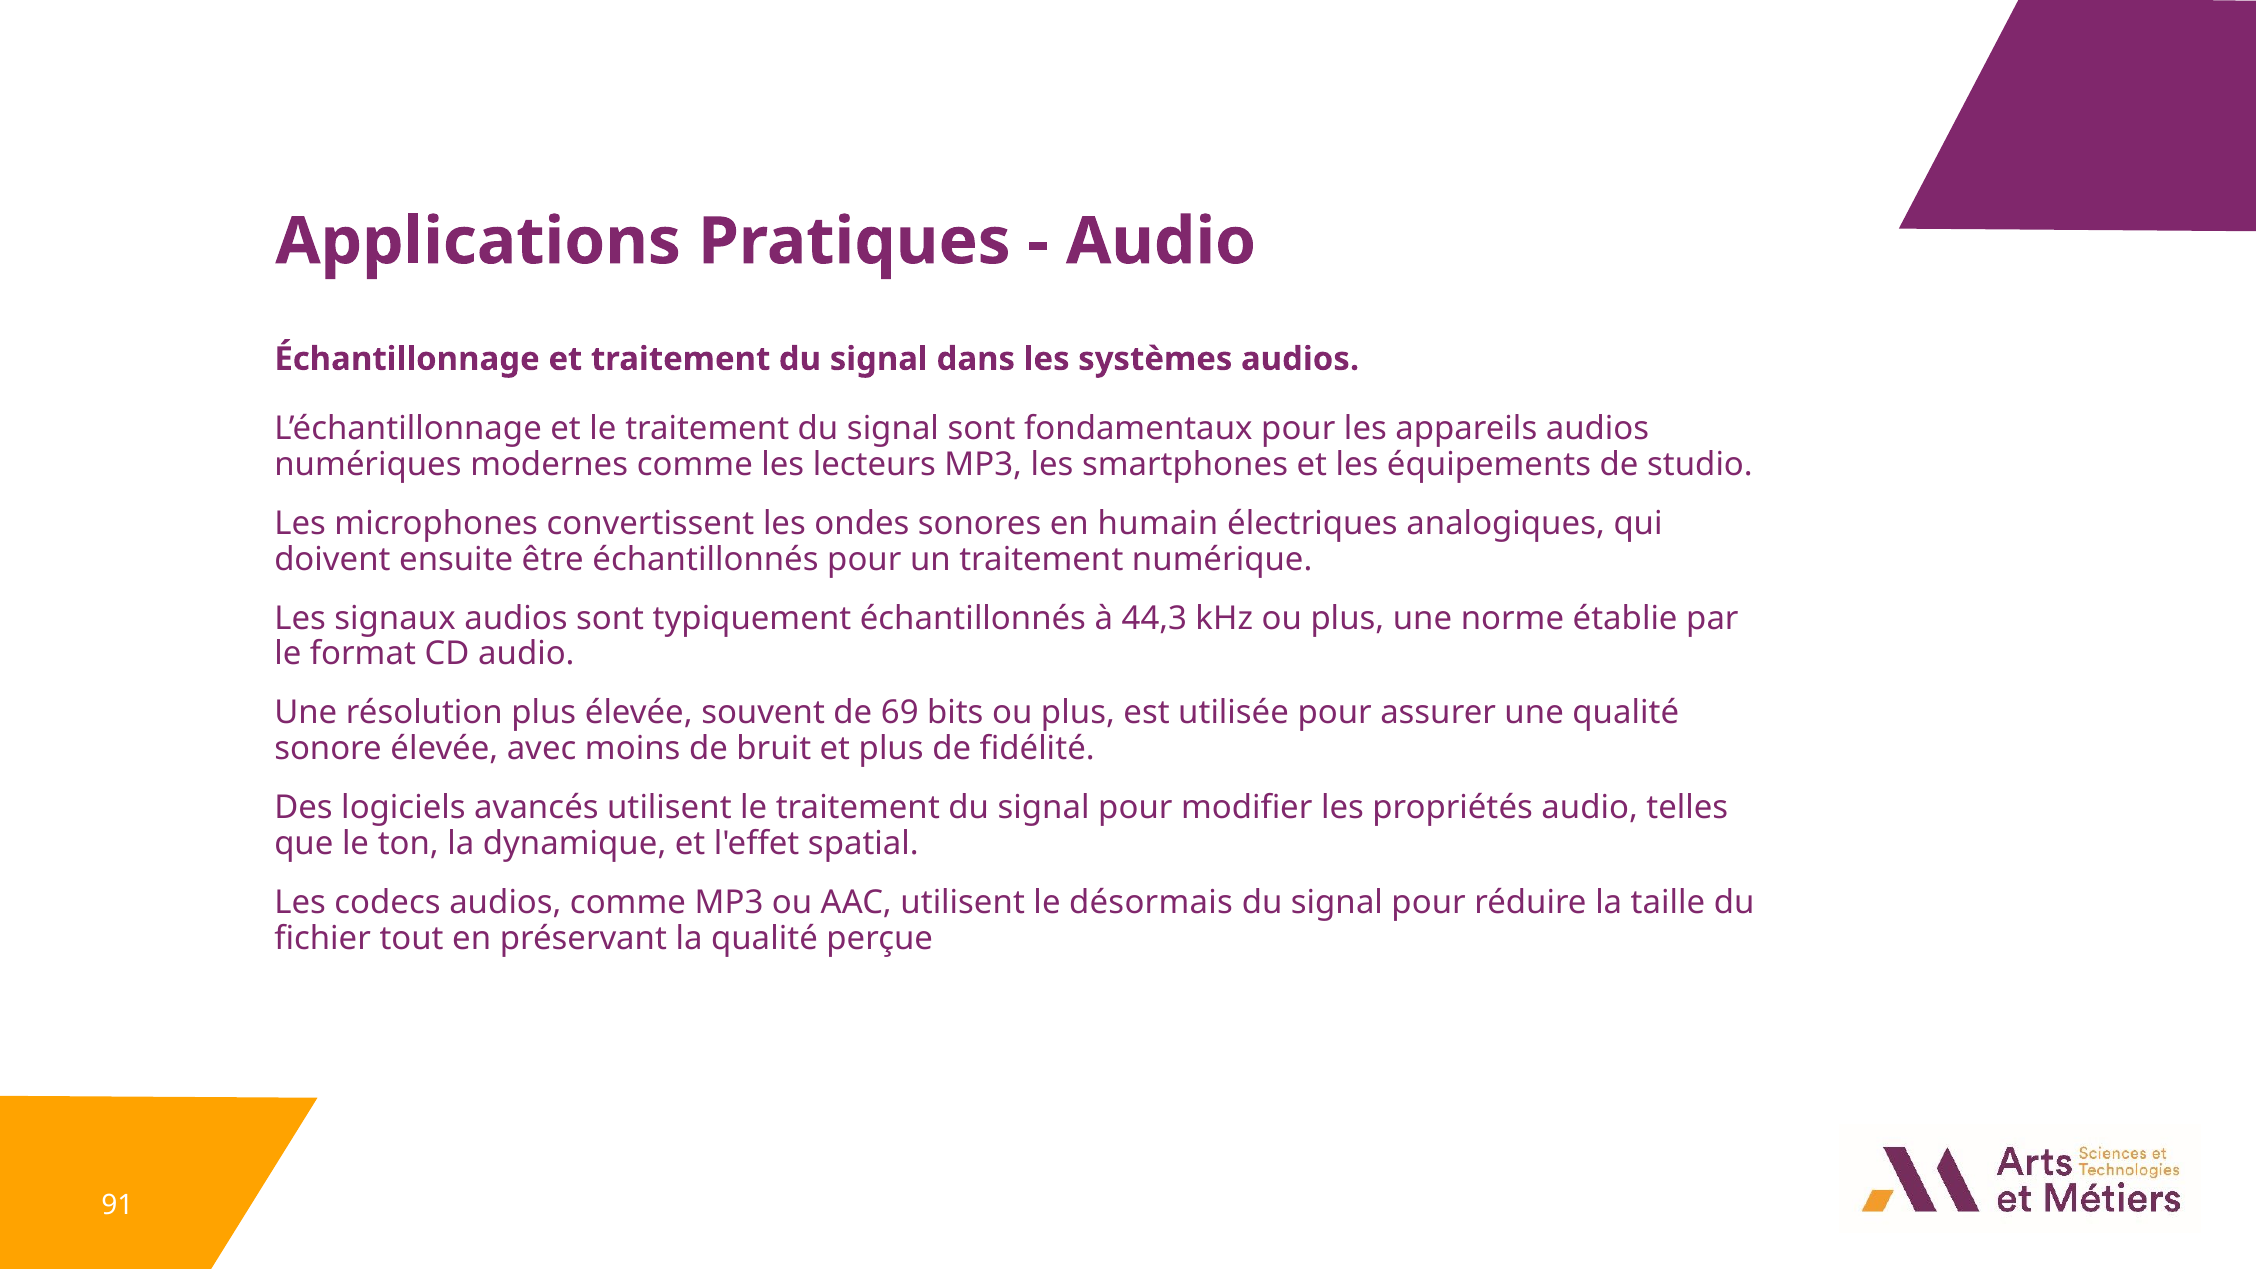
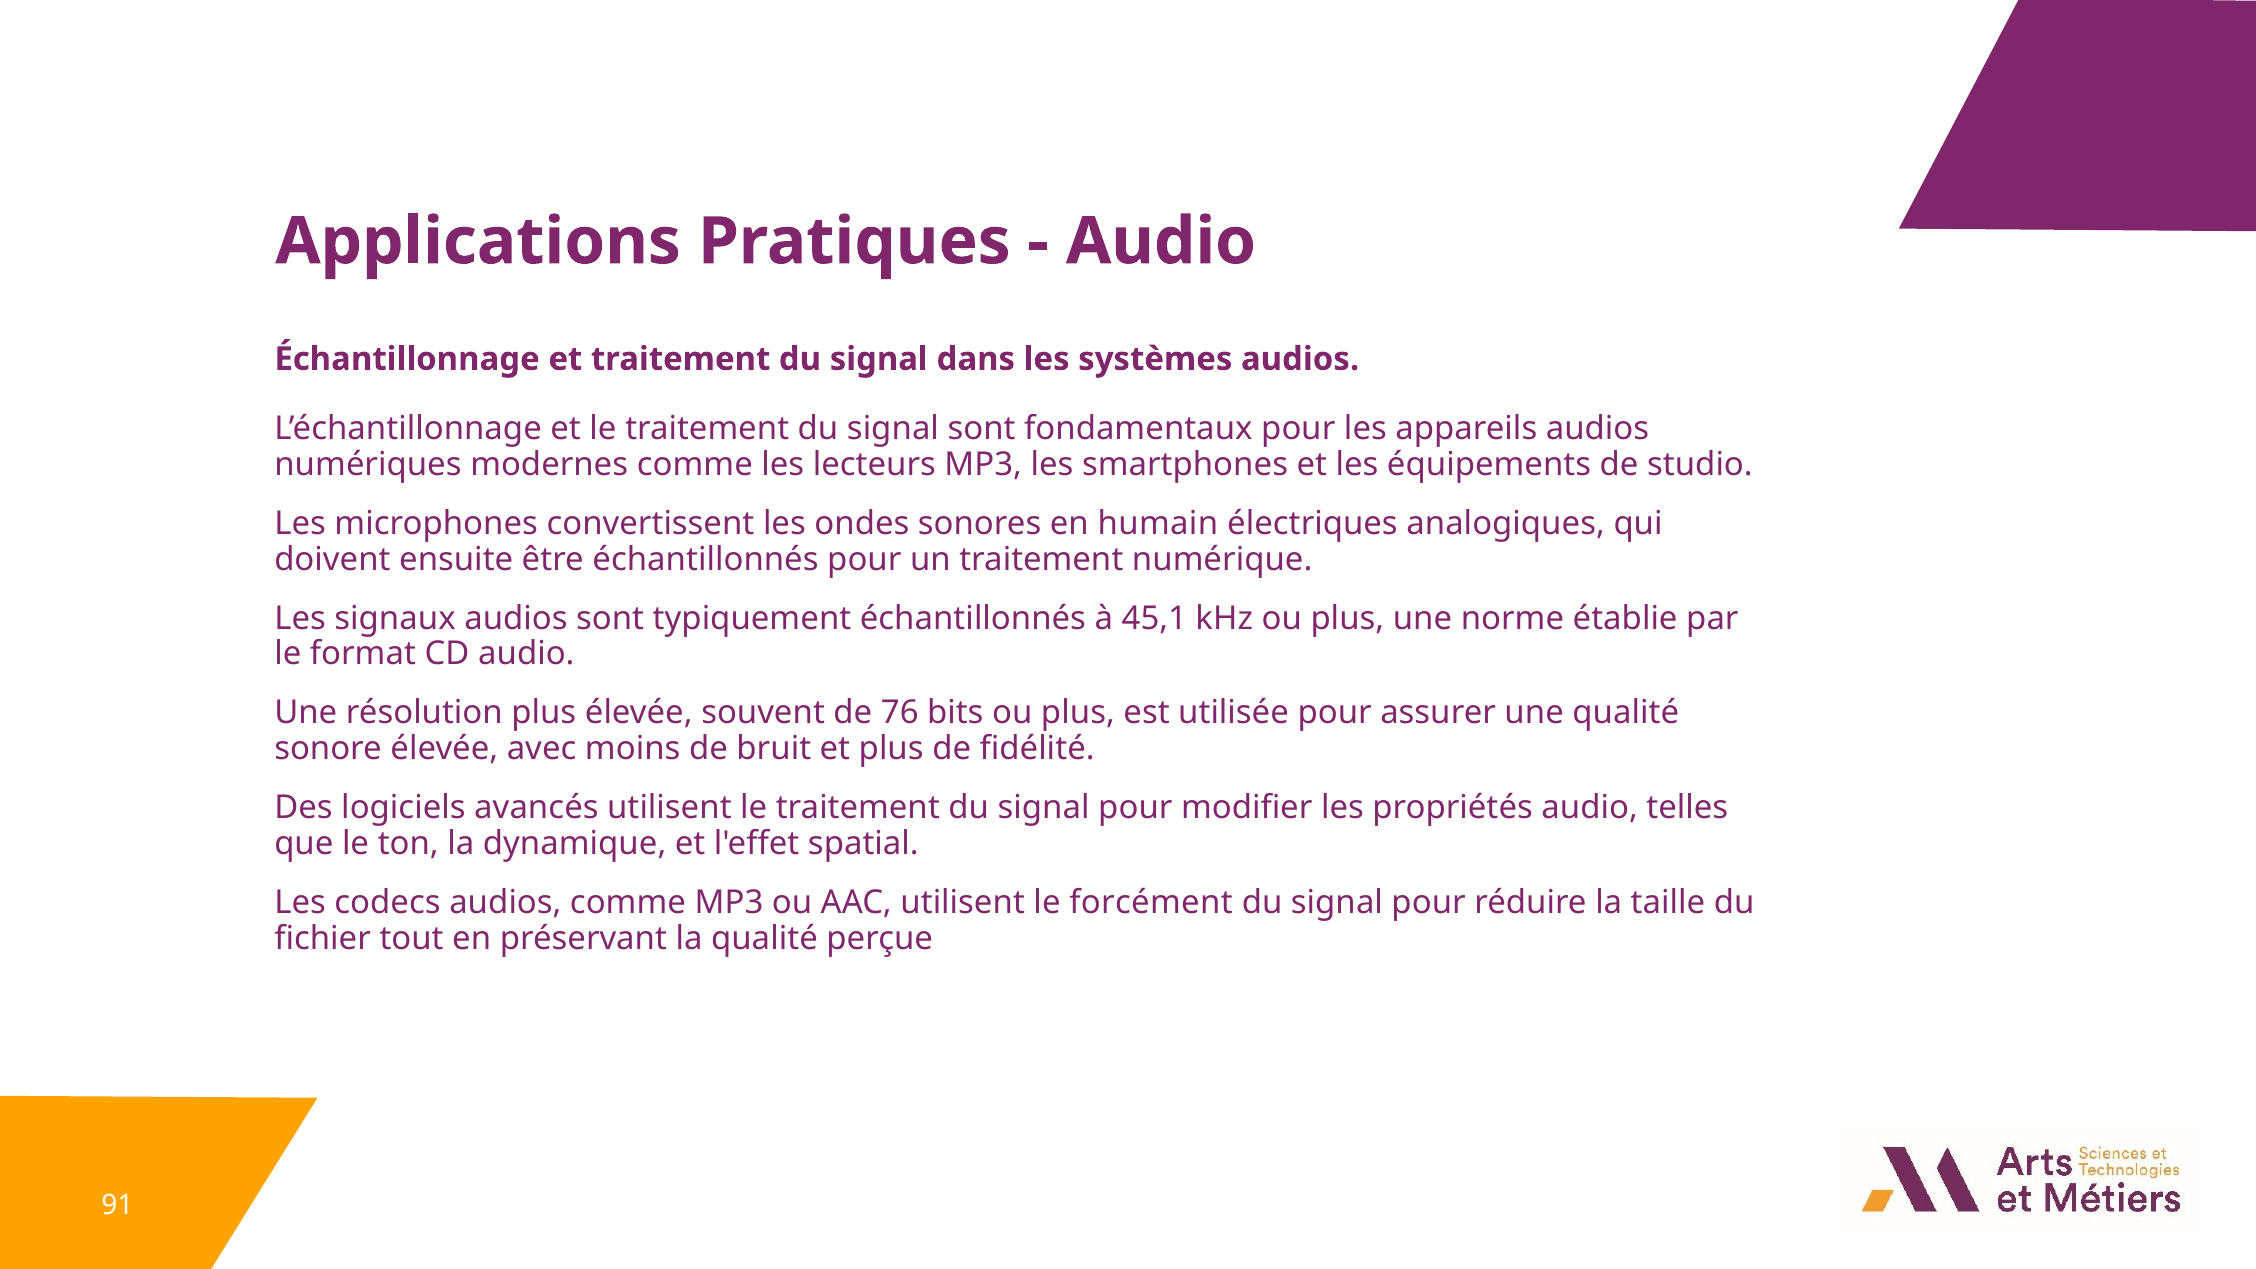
44,3: 44,3 -> 45,1 (1154, 618)
69: 69 -> 76 (900, 713)
désormais: désormais -> forcément (1151, 903)
